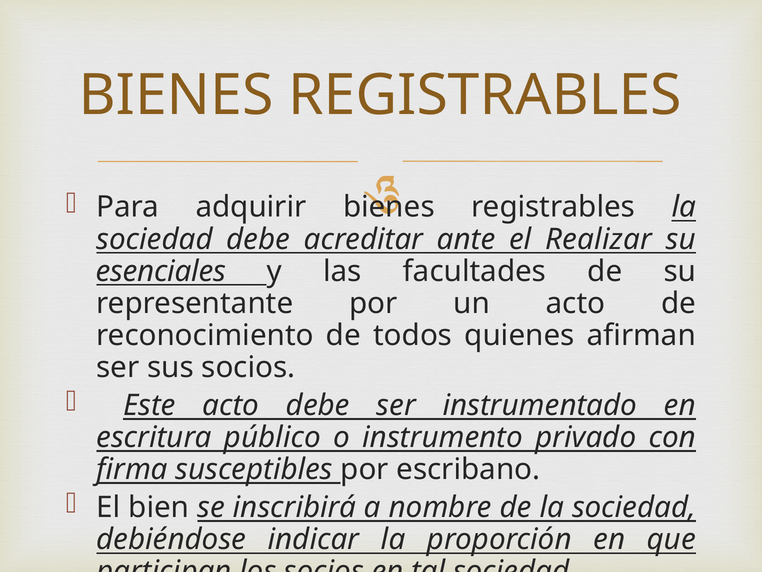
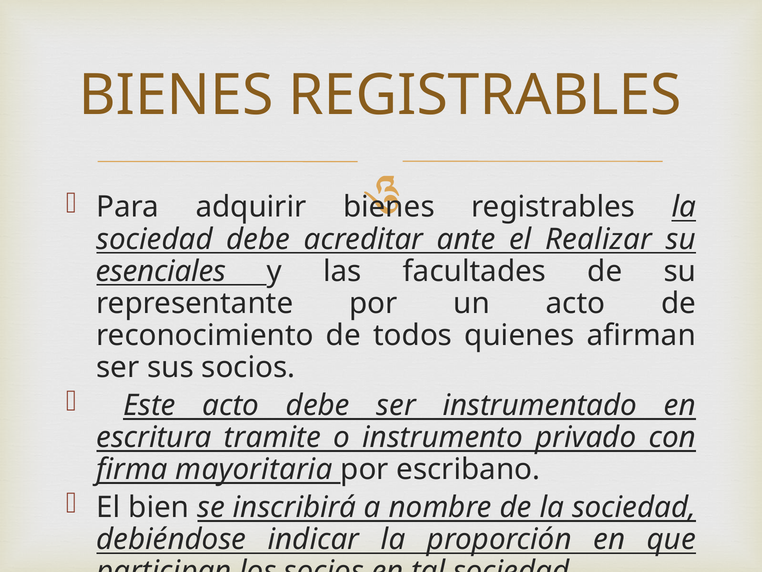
público: público -> tramite (272, 437)
susceptibles: susceptibles -> mayoritaria (254, 469)
